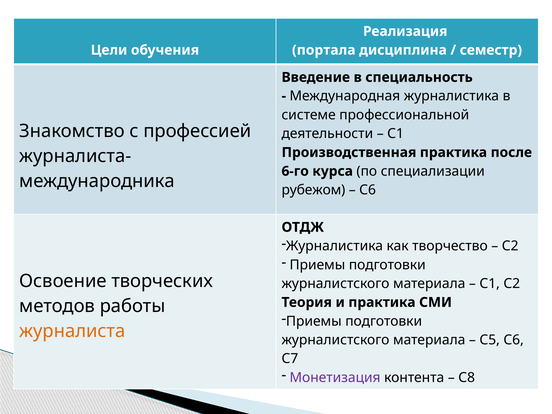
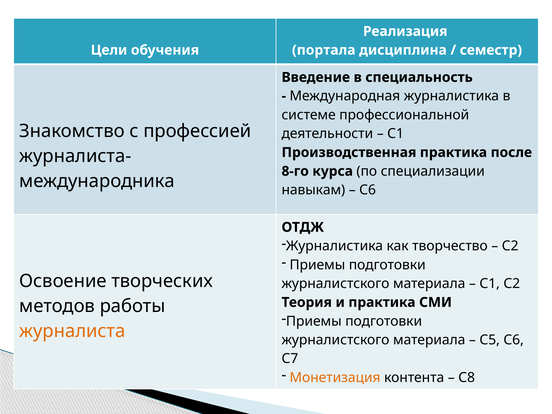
6-го: 6-го -> 8-го (295, 171)
рубежом: рубежом -> навыкам (313, 190)
Монетизация colour: purple -> orange (335, 377)
